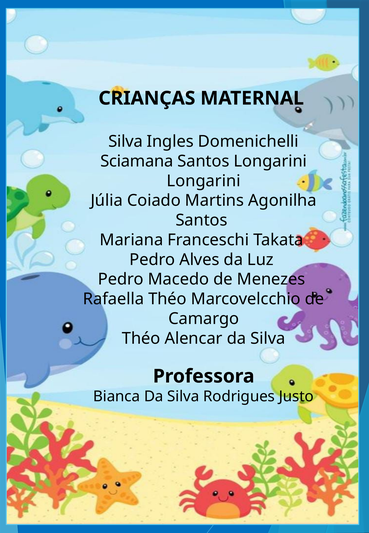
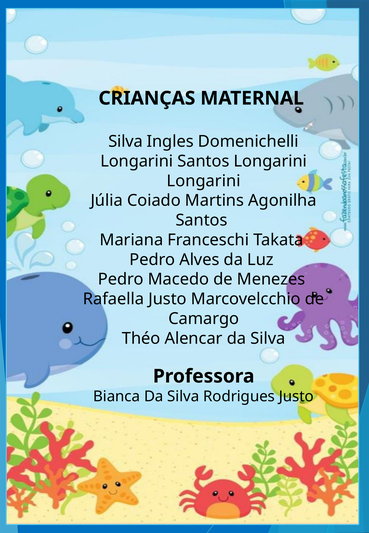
Sciamana: Sciamana -> Longarini (137, 161)
Rafaella Théo: Théo -> Justo (167, 299)
